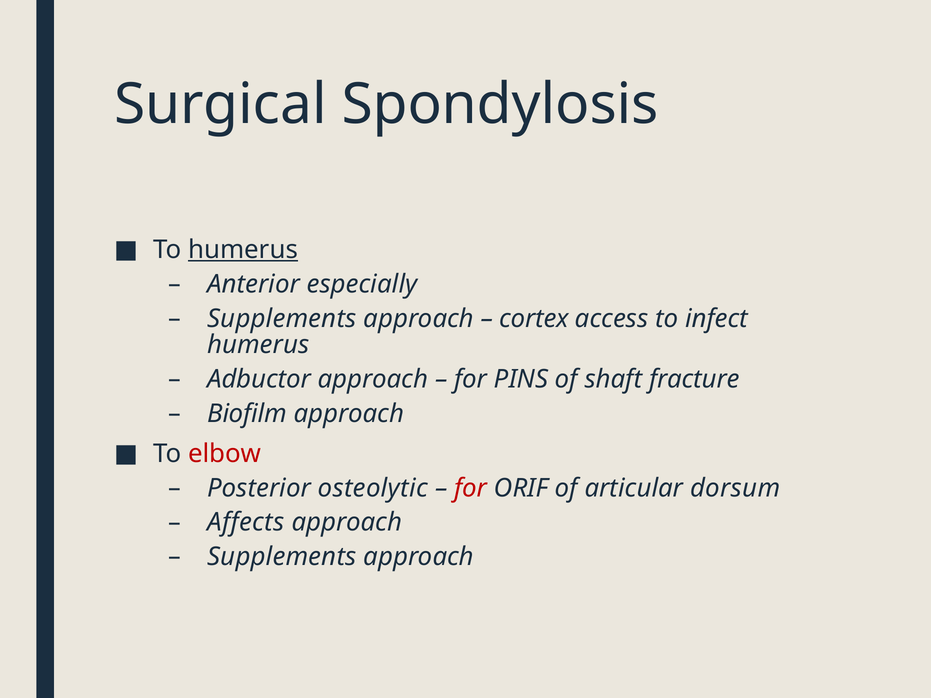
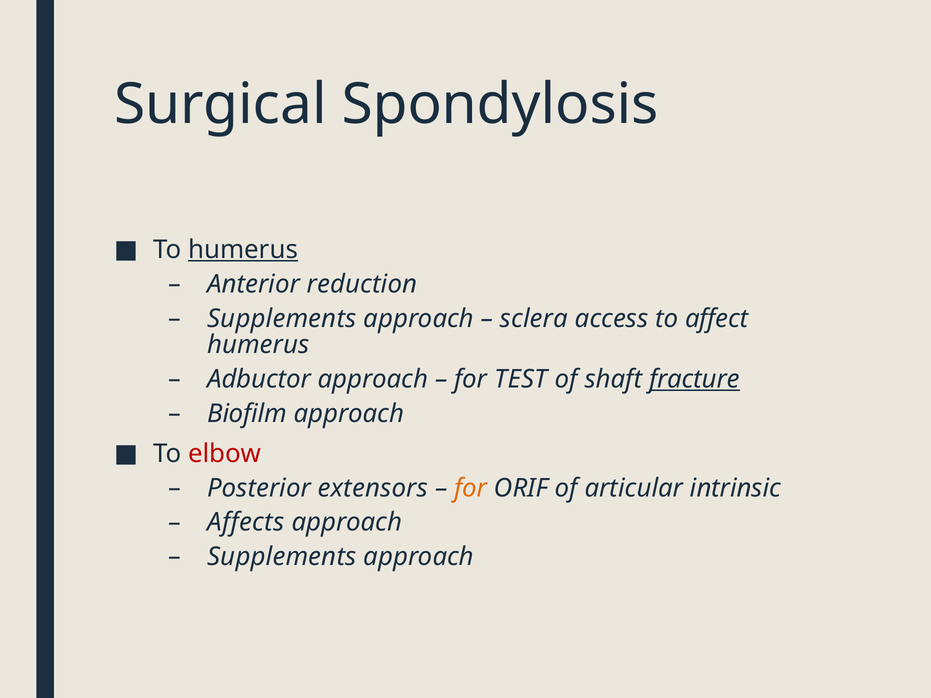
especially: especially -> reduction (362, 284)
cortex: cortex -> sclera (534, 319)
infect: infect -> affect (717, 319)
PINS: PINS -> TEST (521, 379)
fracture underline: none -> present (694, 379)
osteolytic: osteolytic -> extensors (373, 488)
for colour: red -> orange (471, 488)
dorsum: dorsum -> intrinsic (735, 488)
